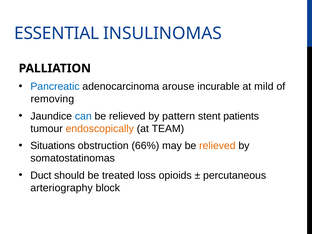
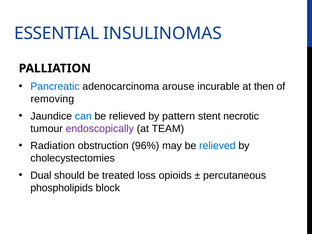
mild: mild -> then (264, 86)
patients: patients -> necrotic (241, 116)
endoscopically colour: orange -> purple (100, 129)
Situations: Situations -> Radiation (53, 146)
66%: 66% -> 96% (145, 146)
relieved colour: orange -> blue (217, 146)
somatostatinomas: somatostatinomas -> cholecystectomies (73, 158)
Duct: Duct -> Dual (41, 175)
arteriography: arteriography -> phospholipids (62, 188)
